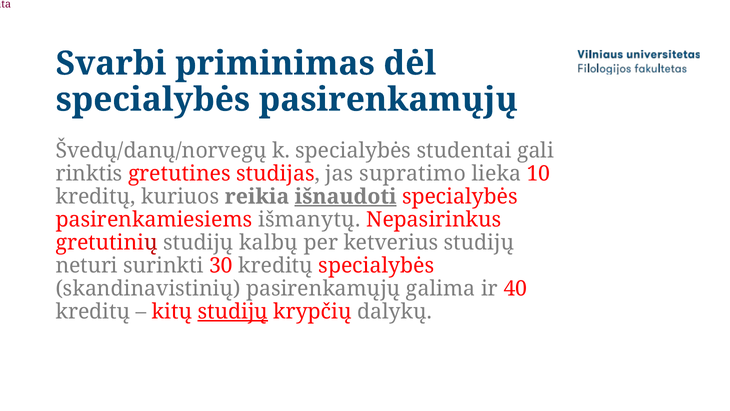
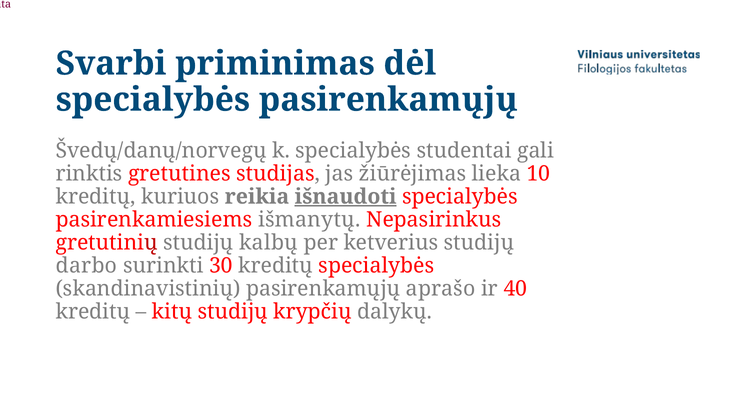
supratimo: supratimo -> žiūrėjimas (413, 173)
neturi: neturi -> darbo (87, 265)
galima: galima -> aprašo (441, 288)
studijų underline: present -> none (233, 311)
